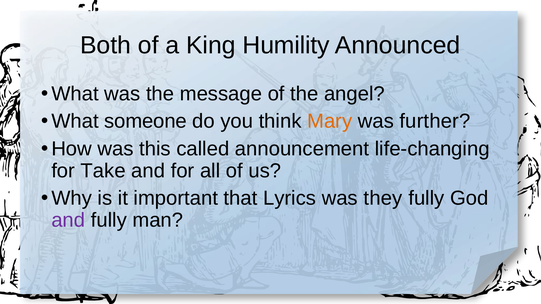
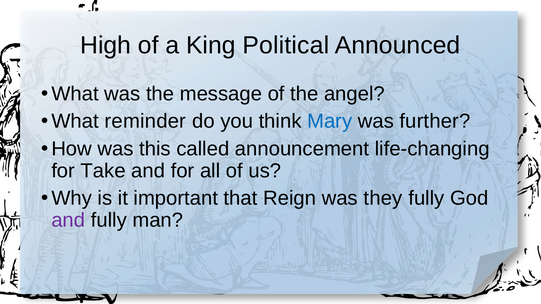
Both: Both -> High (106, 45)
Humility: Humility -> Political (286, 45)
someone: someone -> reminder (145, 121)
Mary colour: orange -> blue (330, 121)
Lyrics: Lyrics -> Reign (290, 198)
